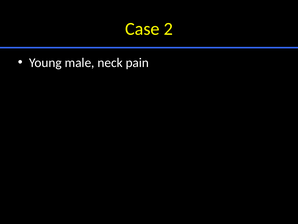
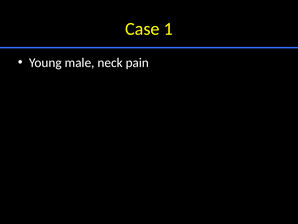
2: 2 -> 1 (168, 29)
